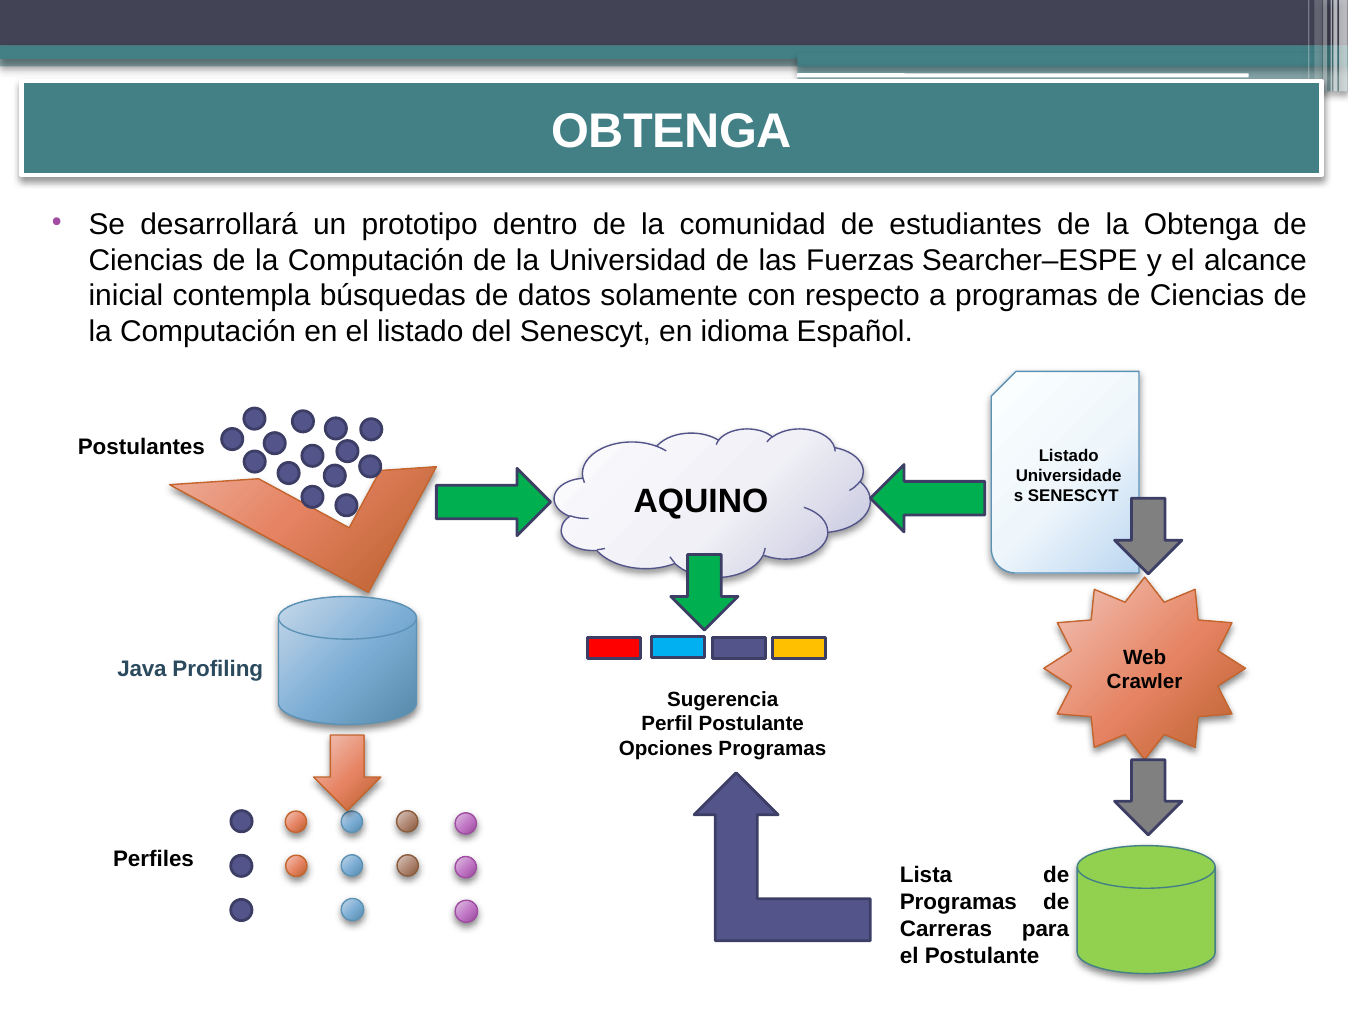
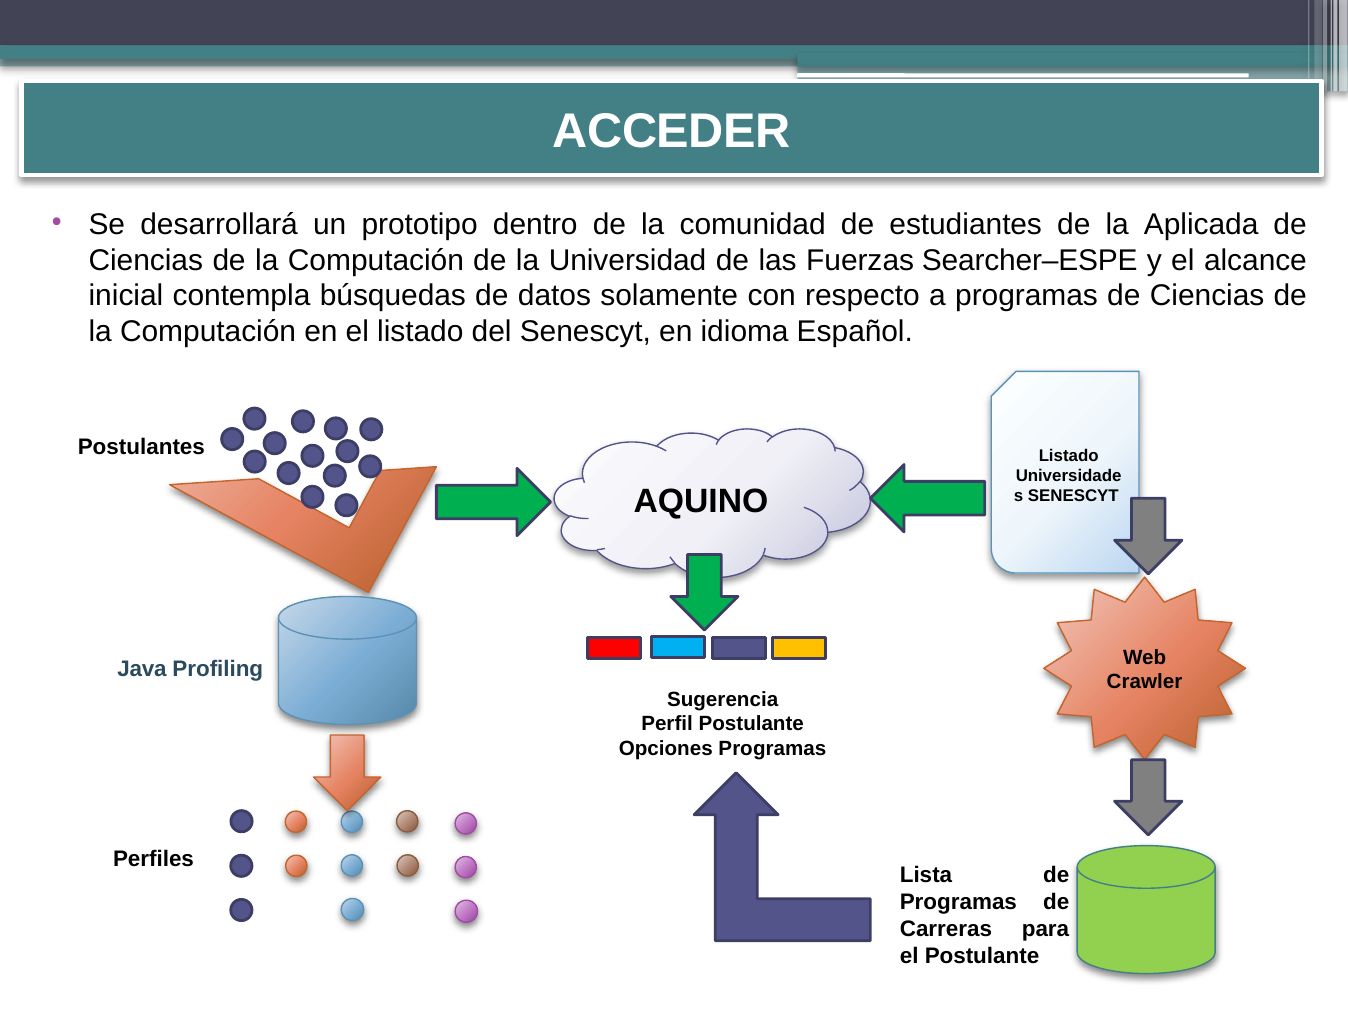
OBTENGA: OBTENGA -> ACCEDER (672, 131)
la Obtenga: Obtenga -> Aplicada (1201, 224)
